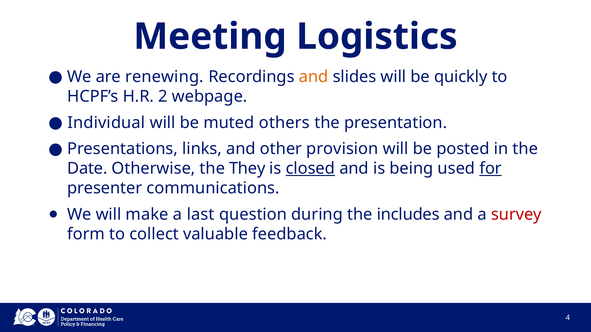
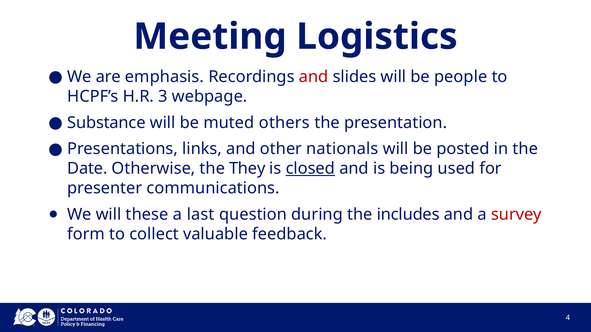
renewing: renewing -> emphasis (164, 77)
and colour: orange -> red (314, 77)
quickly: quickly -> people (461, 77)
2: 2 -> 3 (163, 97)
Individual: Individual -> Substance (106, 123)
provision: provision -> nationals (342, 149)
for underline: present -> none (491, 169)
make: make -> these (147, 215)
